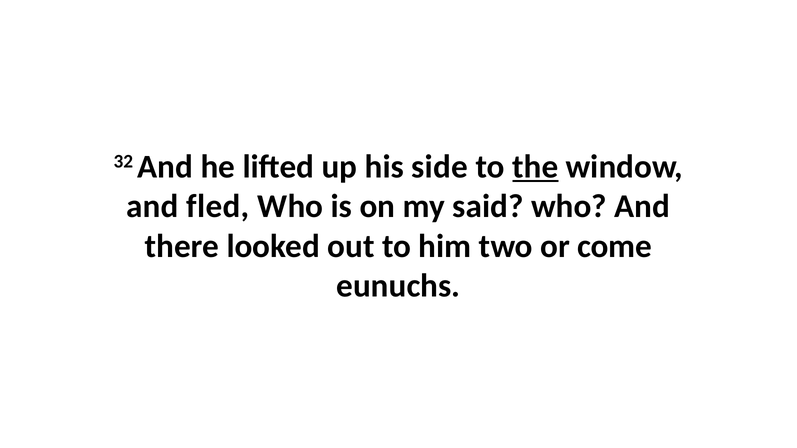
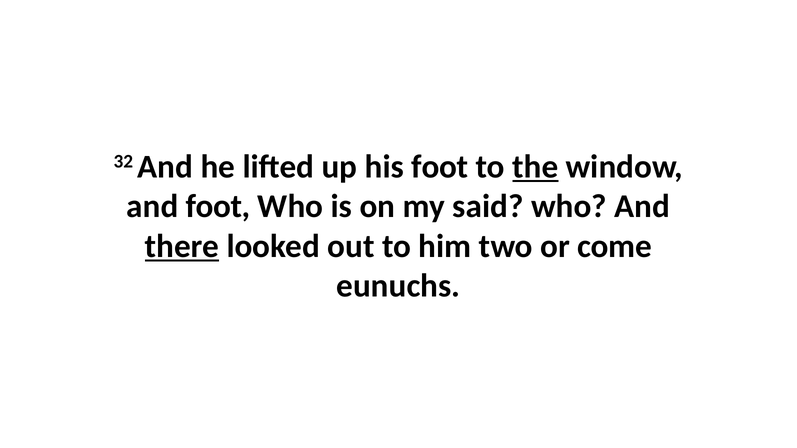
his side: side -> foot (440, 167)
and fled: fled -> foot (218, 207)
there underline: none -> present (182, 246)
